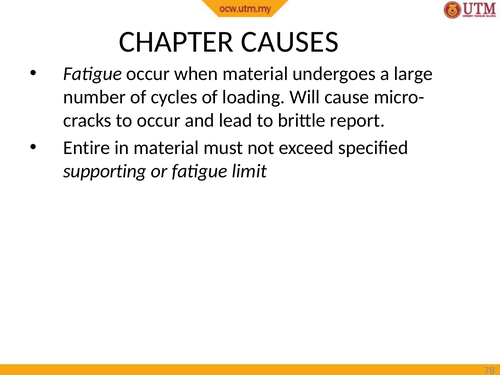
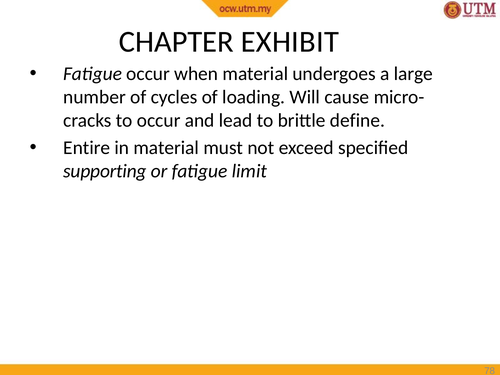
CAUSES: CAUSES -> EXHIBIT (290, 42)
report: report -> define (357, 121)
